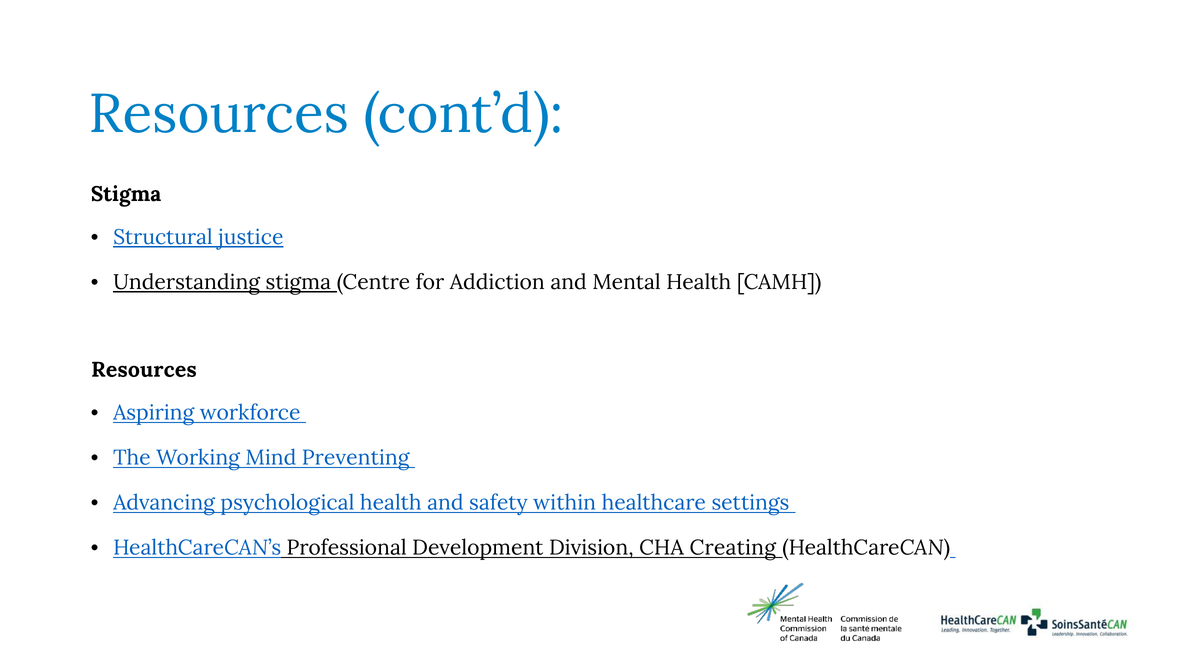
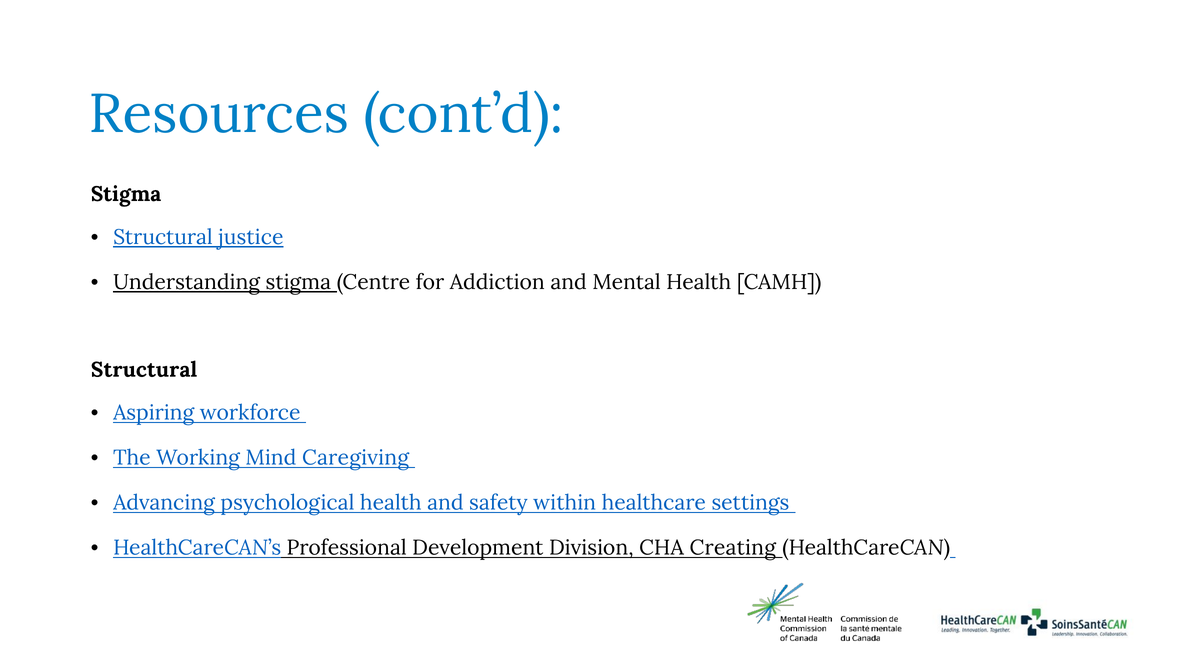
Resources: Resources -> Structural (144, 370)
Preventing: Preventing -> Caregiving (356, 458)
